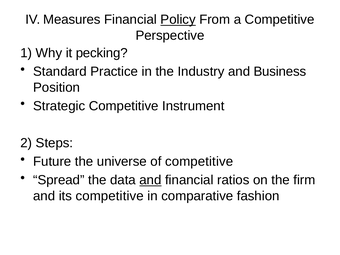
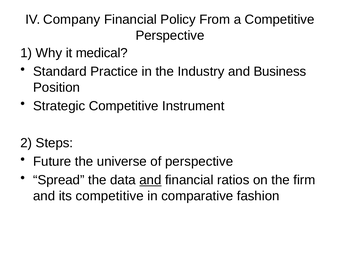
Measures: Measures -> Company (72, 20)
Policy underline: present -> none (178, 20)
pecking: pecking -> medical (102, 53)
of competitive: competitive -> perspective (199, 162)
